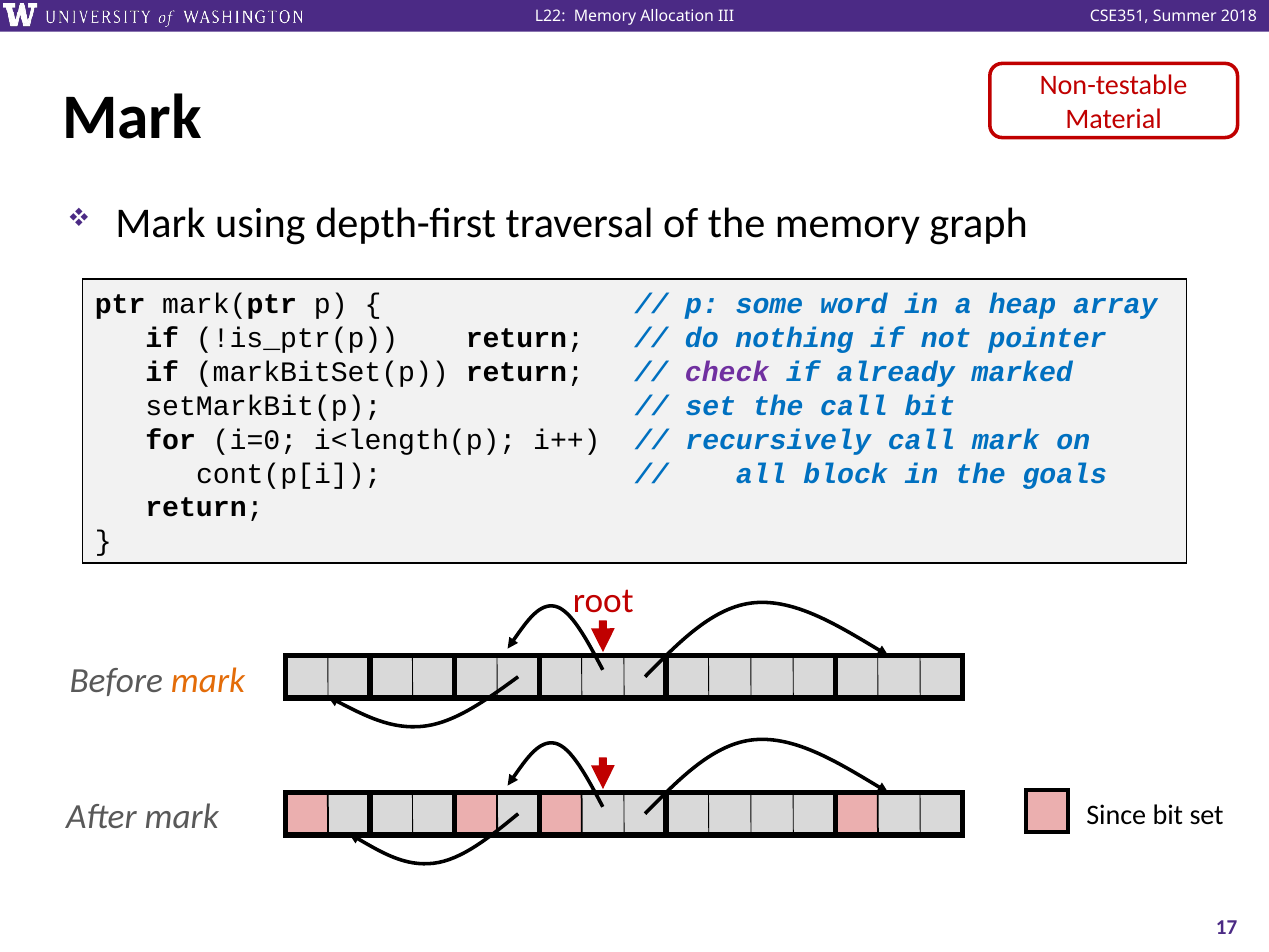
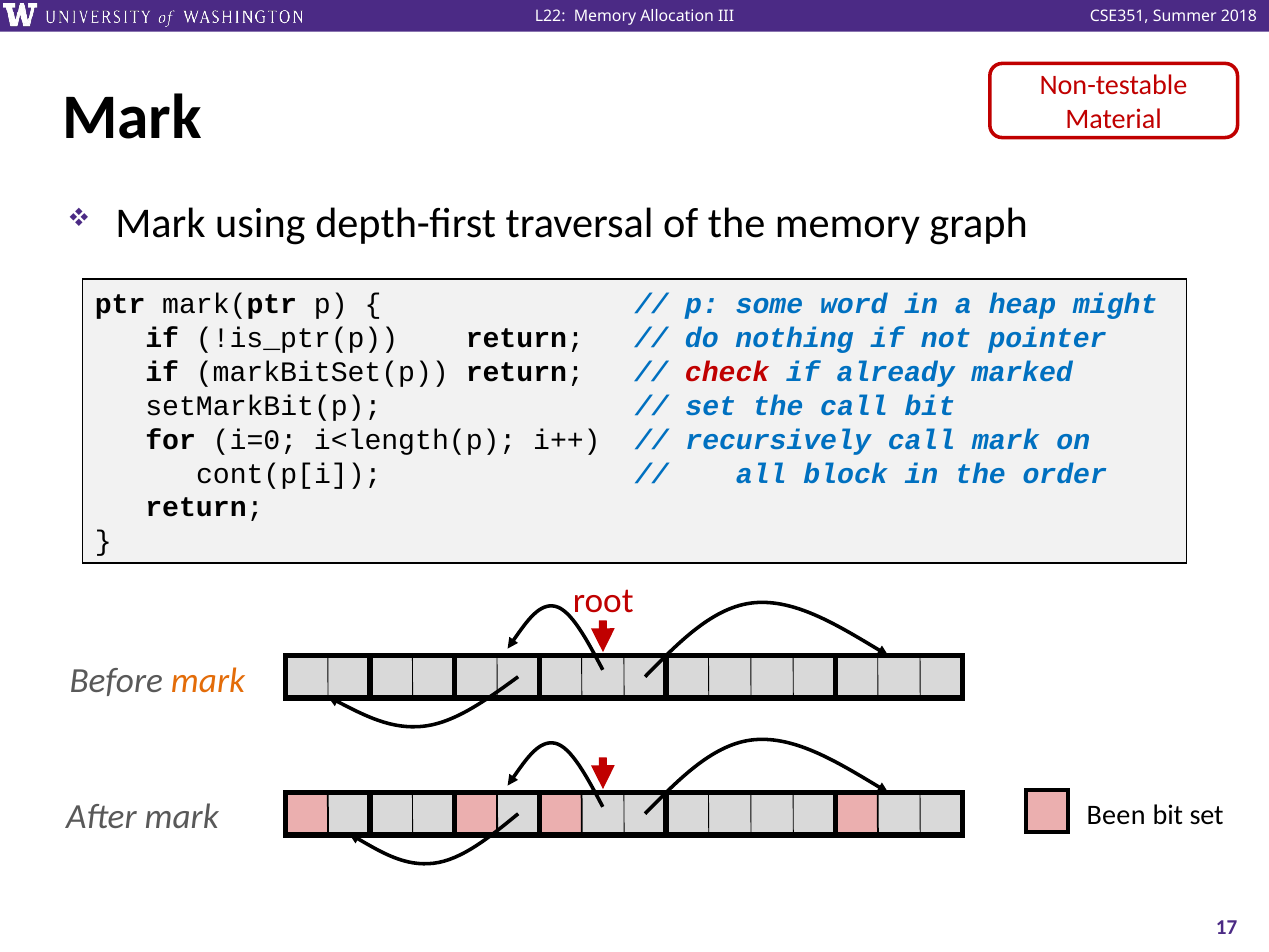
array: array -> might (1115, 305)
check colour: purple -> red (727, 372)
goals: goals -> order (1065, 474)
Since: Since -> Been (1116, 815)
